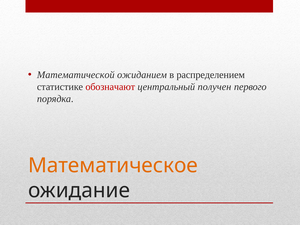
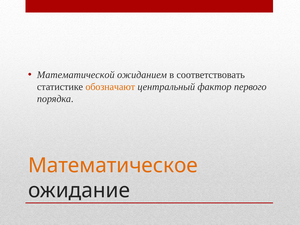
распределением: распределением -> соответствовать (211, 75)
обозначают colour: red -> orange (110, 87)
получен: получен -> фактор (215, 87)
